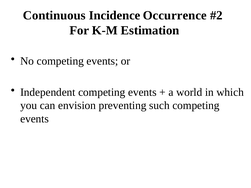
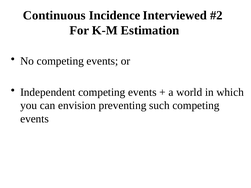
Occurrence: Occurrence -> Interviewed (175, 15)
